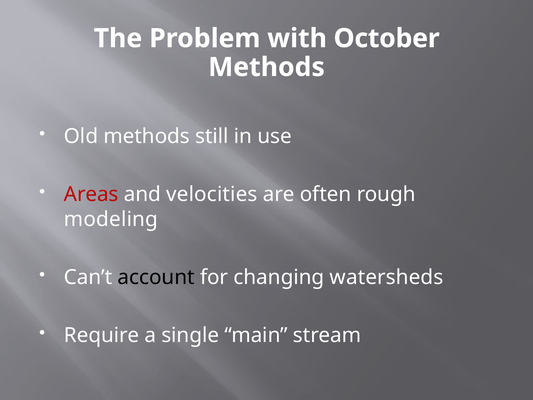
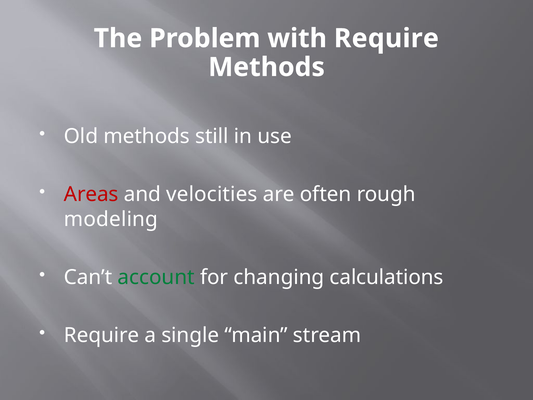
with October: October -> Require (386, 38)
account colour: black -> green (156, 277)
watersheds: watersheds -> calculations (387, 277)
